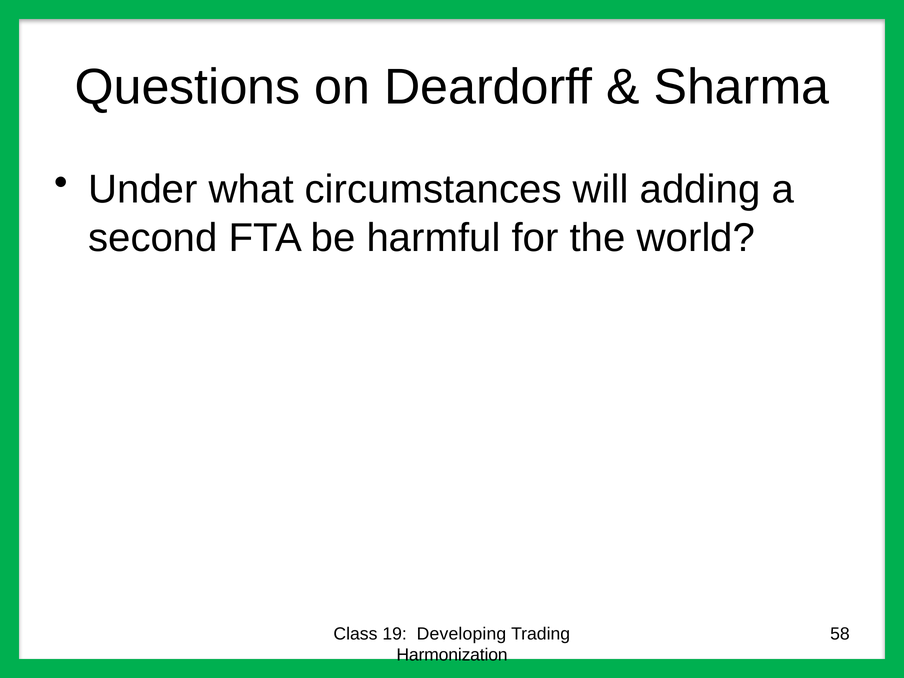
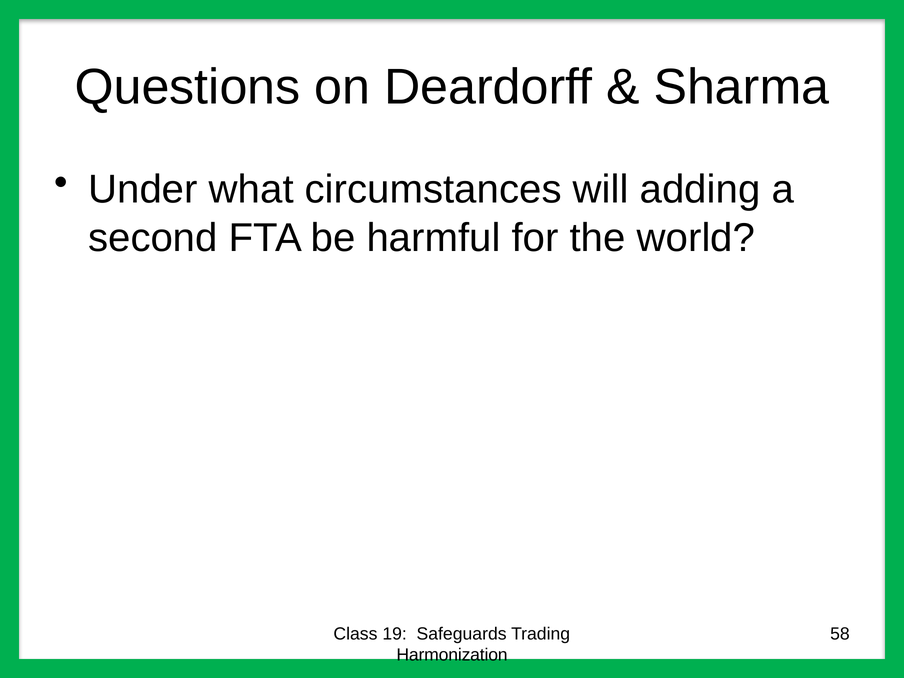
Developing: Developing -> Safeguards (462, 634)
